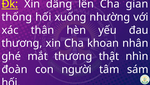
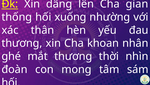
thật: thật -> thời (109, 56)
người: người -> mong (76, 69)
